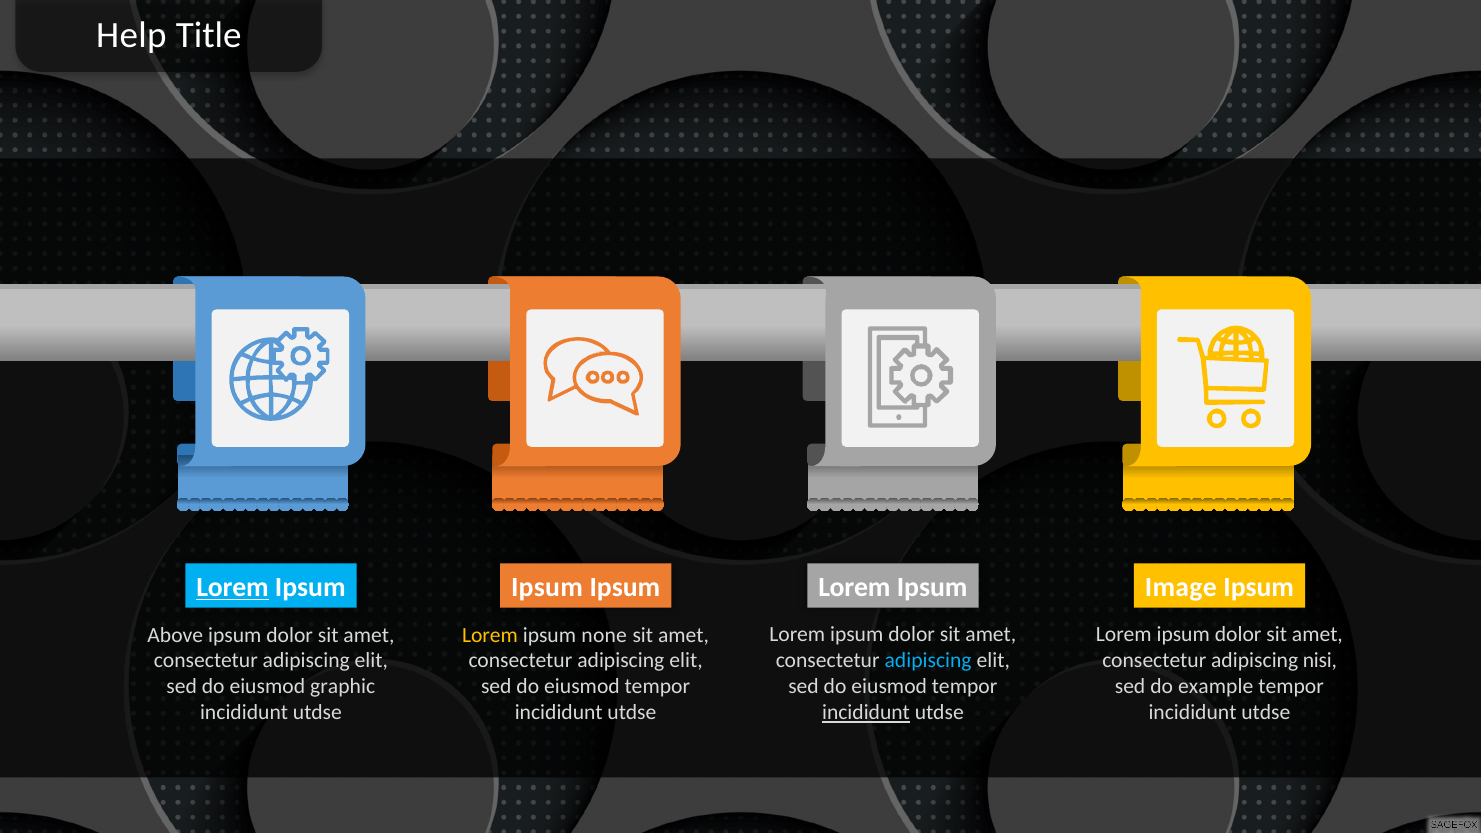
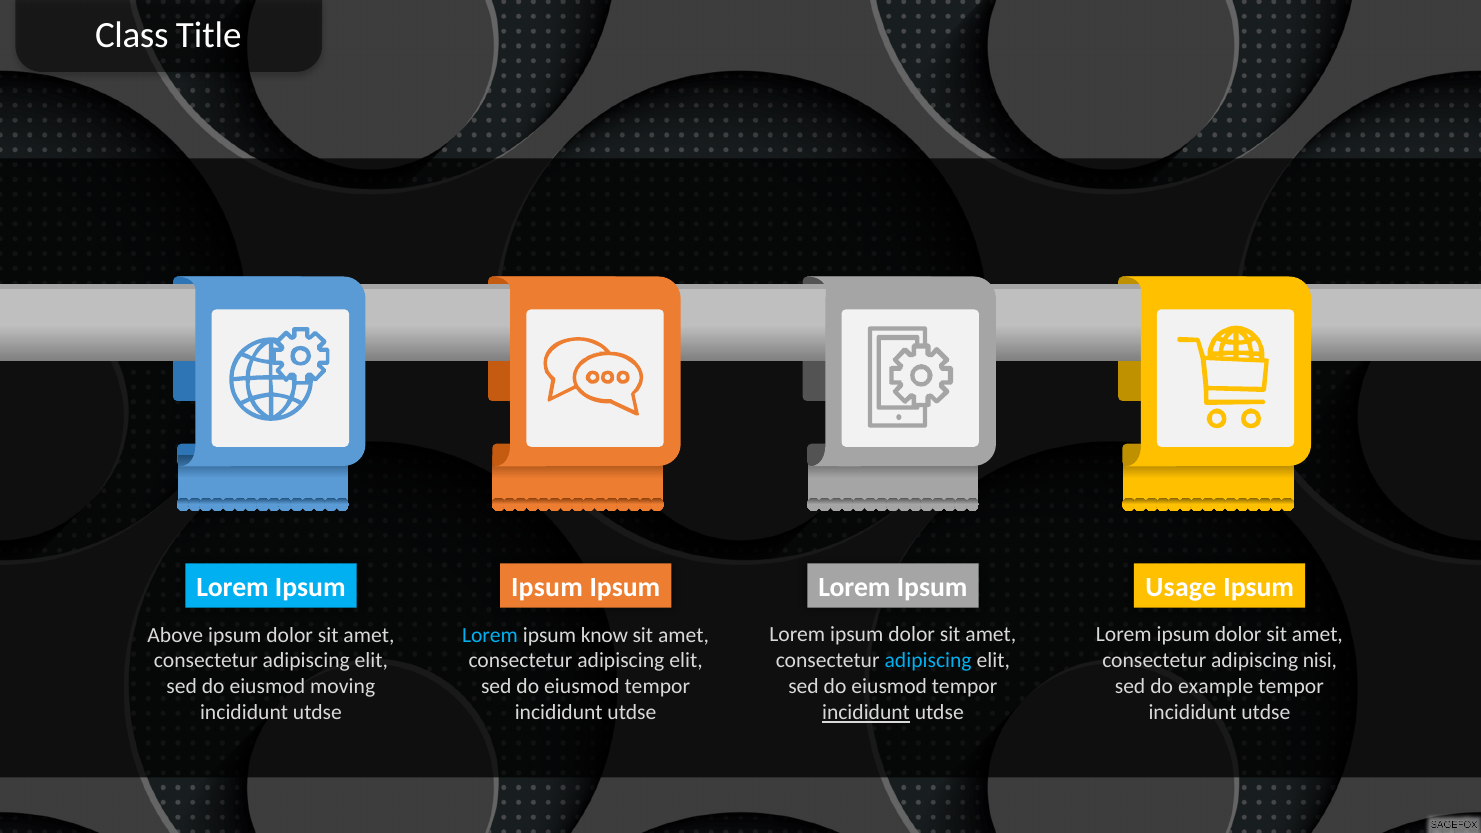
Help: Help -> Class (132, 35)
Lorem underline: present -> none (233, 588)
Image: Image -> Usage (1181, 587)
Lorem colour: yellow -> light blue (490, 635)
none: none -> know (604, 635)
graphic: graphic -> moving (343, 687)
